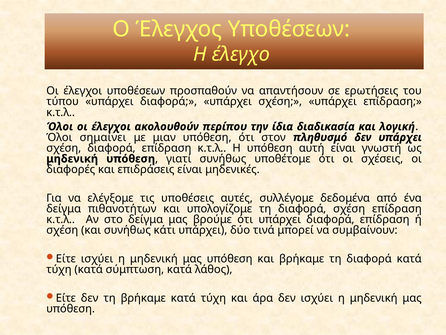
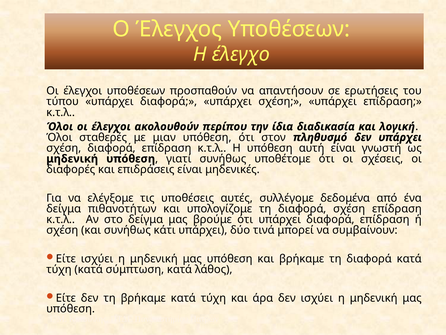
σημαίνει: σημαίνει -> σταθερές (103, 137)
